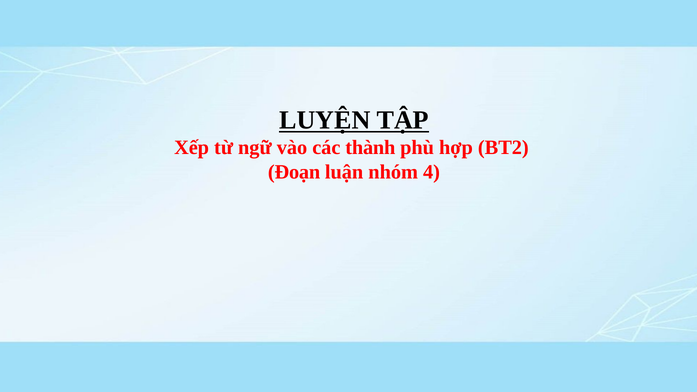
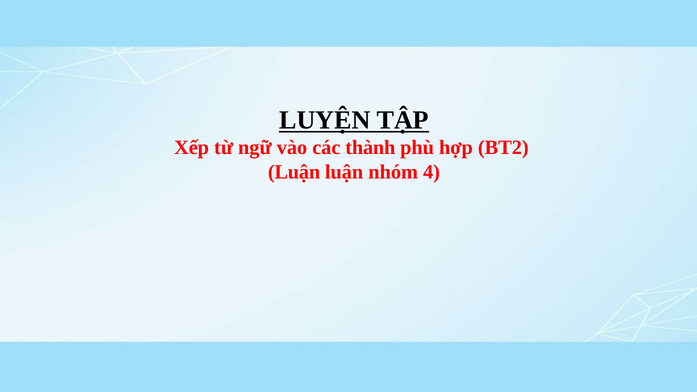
Đoạn: Đoạn -> Luận (294, 172)
